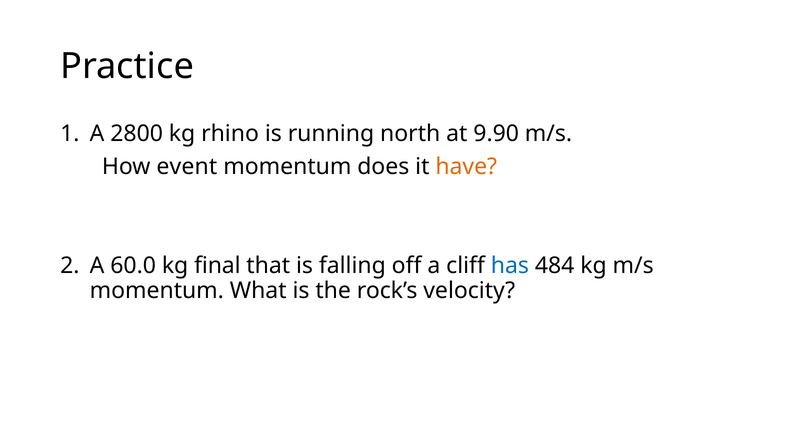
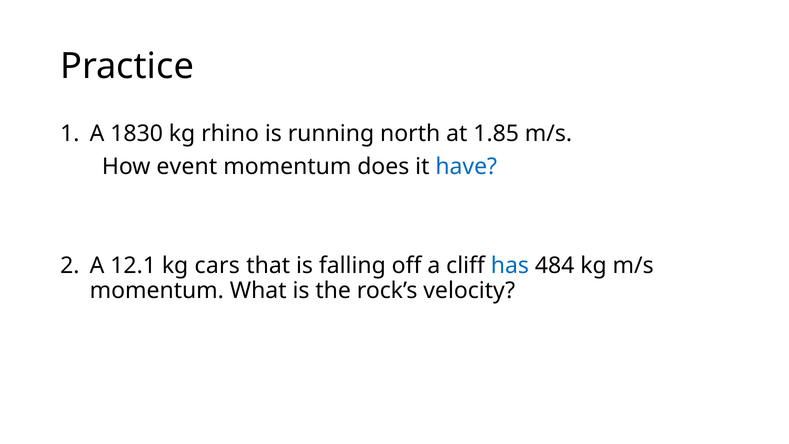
2800: 2800 -> 1830 (137, 133)
9.90: 9.90 -> 1.85 (496, 133)
have colour: orange -> blue (466, 166)
60.0: 60.0 -> 12.1 (133, 266)
final: final -> cars (217, 266)
